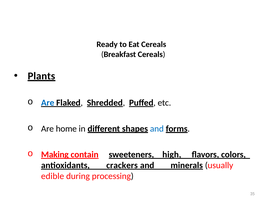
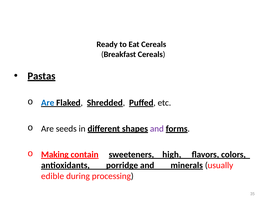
Plants: Plants -> Pastas (41, 76)
home: home -> seeds (66, 129)
and colour: blue -> purple (157, 129)
crackers: crackers -> porridge (122, 166)
